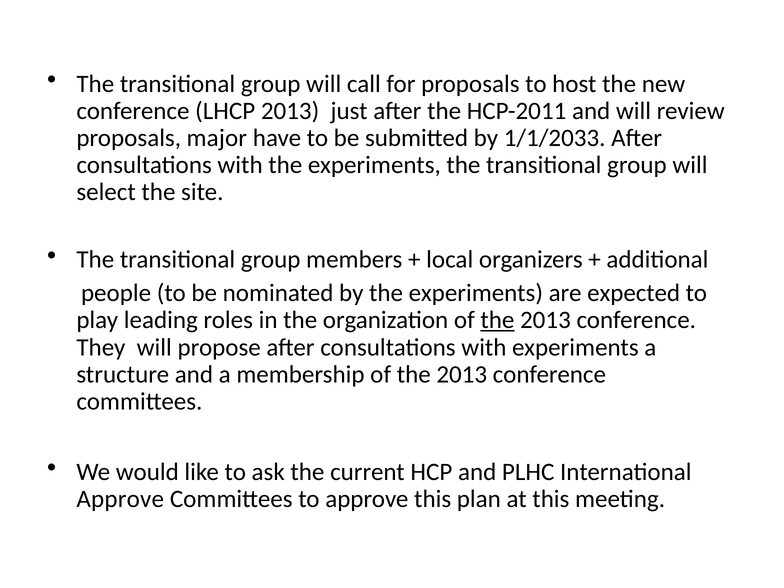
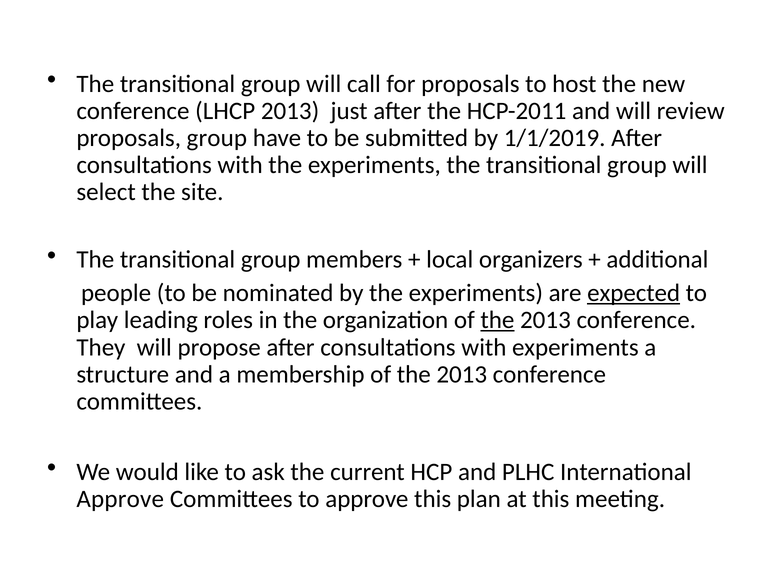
proposals major: major -> group (217, 138)
1/1/2033: 1/1/2033 -> 1/1/2019 (555, 138)
expected underline: none -> present (634, 293)
